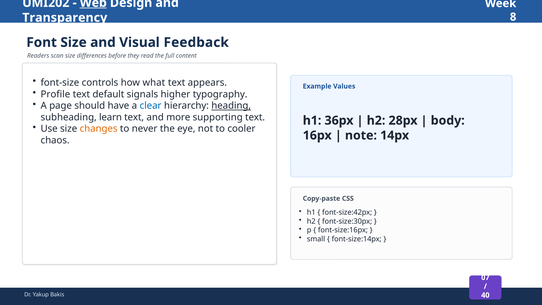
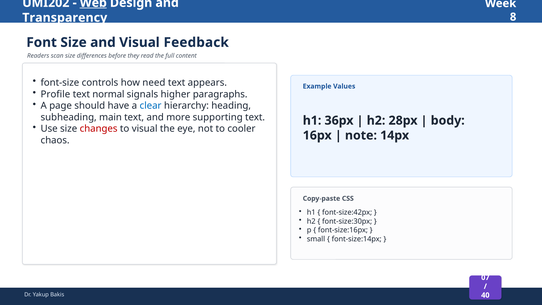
what: what -> need (154, 83)
default: default -> normal (108, 94)
typography: typography -> paragraphs (220, 94)
heading underline: present -> none (231, 106)
learn: learn -> main (110, 117)
changes colour: orange -> red (99, 129)
to never: never -> visual (145, 129)
